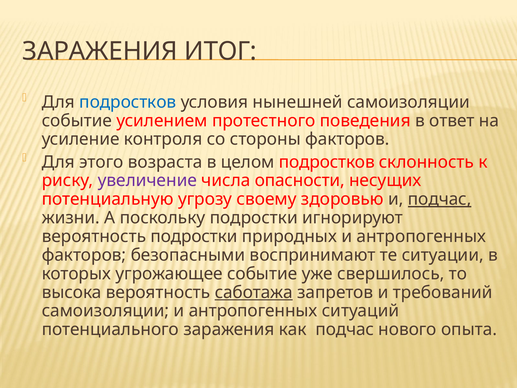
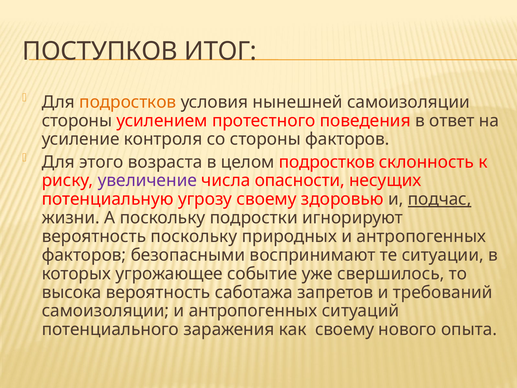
ЗАРАЖЕНИЯ: ЗАРАЖЕНИЯ -> ПОСТУПКОВ (100, 51)
подростков colour: blue -> orange (128, 102)
событие: событие -> стороны (77, 121)
вероятность подростки: подростки -> поскольку (194, 236)
саботажа underline: present -> none (254, 292)
как подчас: подчас -> своему (345, 329)
